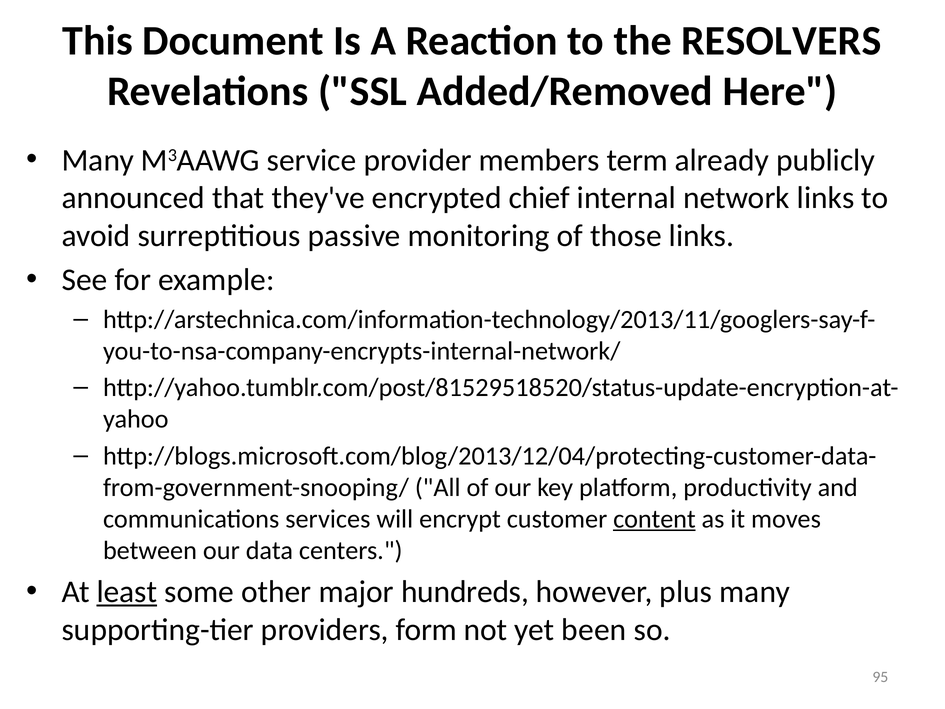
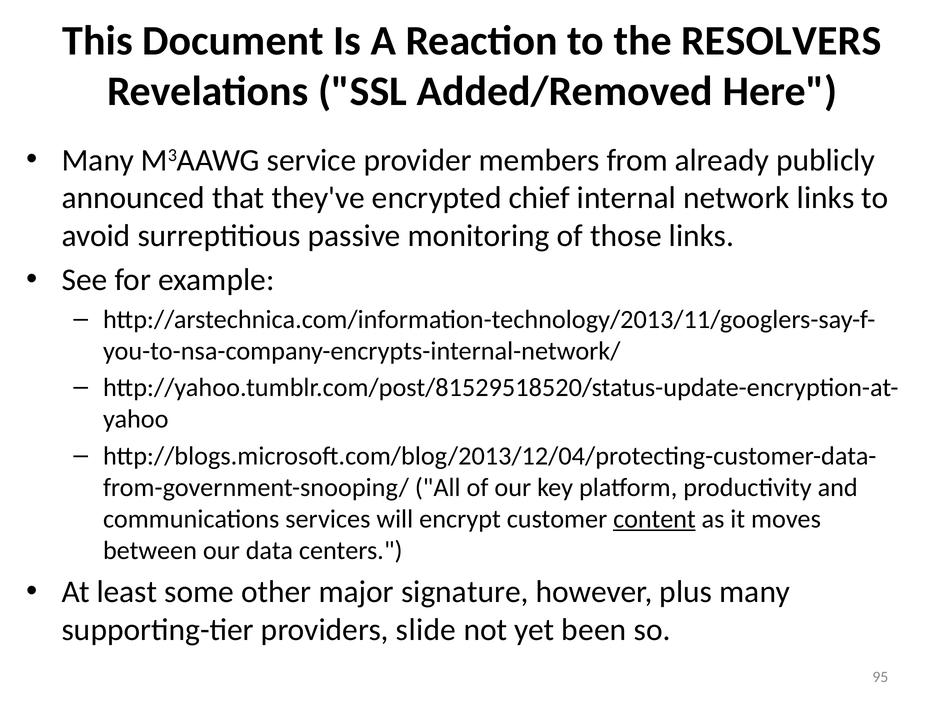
term: term -> from (637, 160)
least underline: present -> none (127, 592)
hundreds: hundreds -> signature (465, 592)
form: form -> slide (426, 630)
